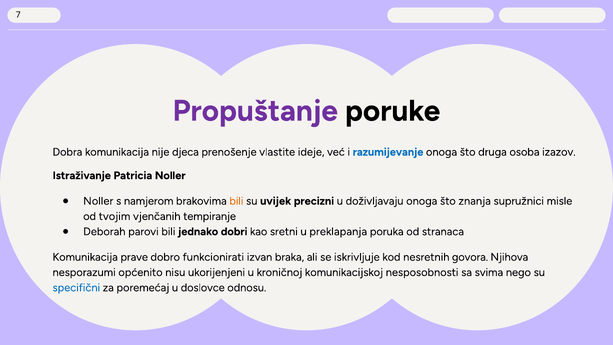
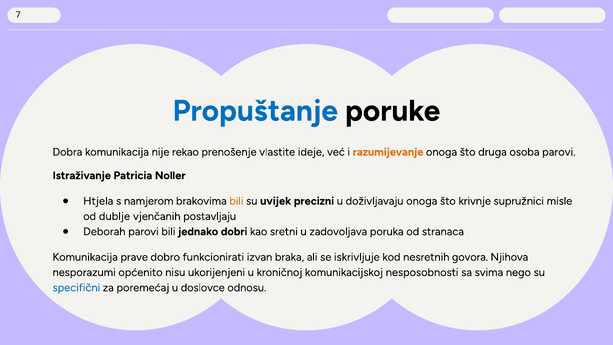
Propuštanje colour: purple -> blue (255, 111)
djeca: djeca -> rekao (185, 152)
razumijevanje colour: blue -> orange (388, 152)
osoba izazov: izazov -> parovi (559, 152)
Noller: Noller -> Htjela (98, 201)
znanja: znanja -> krivnje (475, 201)
tvojim: tvojim -> dublje (114, 216)
tempiranje: tempiranje -> postavljaju (210, 216)
preklapanja: preklapanja -> zadovoljava (338, 231)
